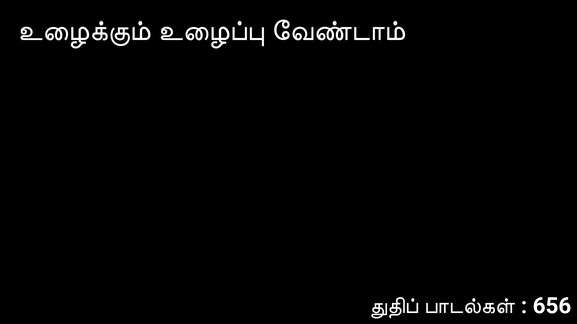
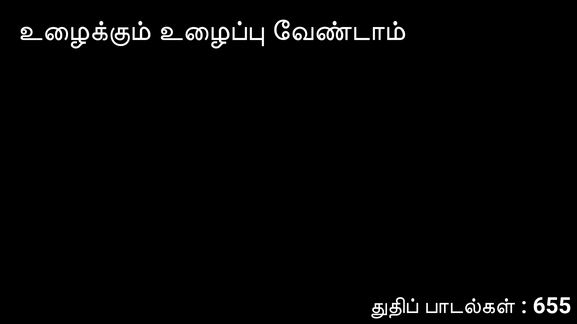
656: 656 -> 655 (552, 306)
